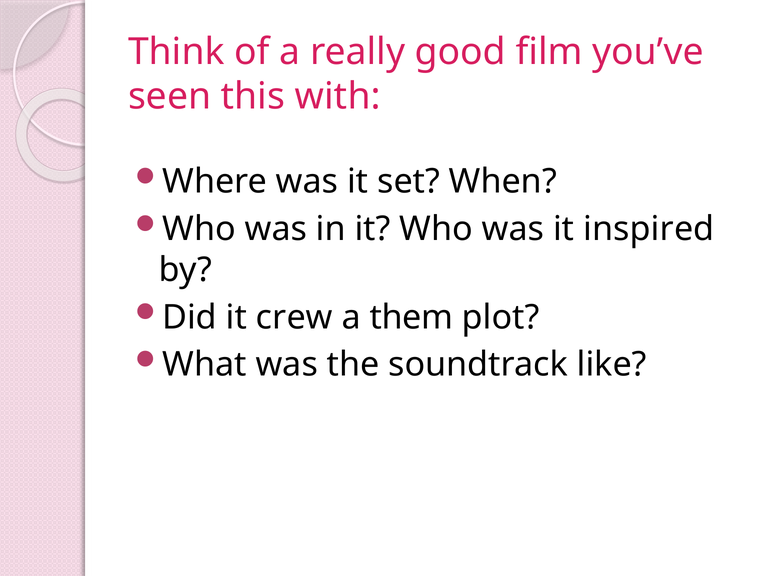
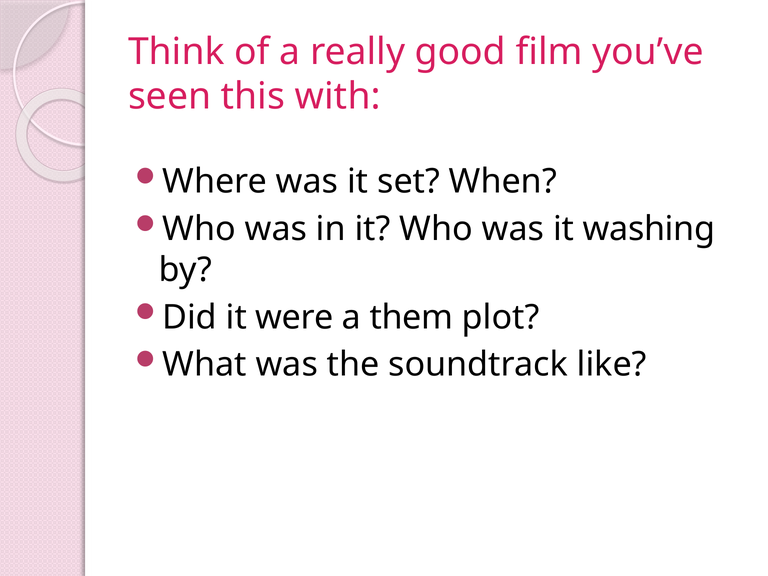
inspired: inspired -> washing (649, 229)
crew: crew -> were (294, 317)
